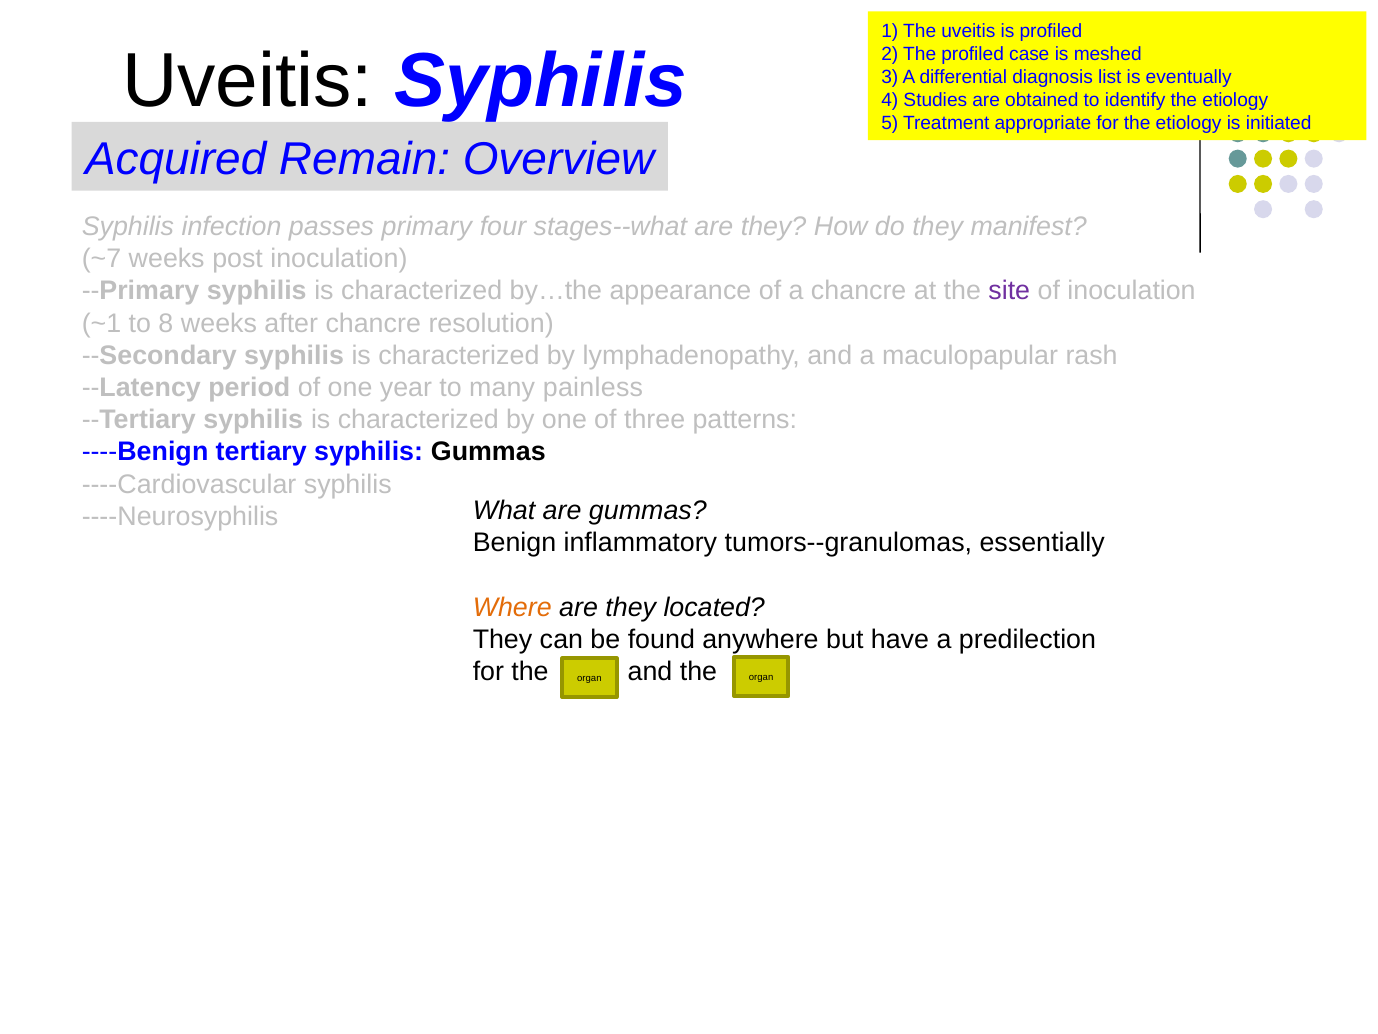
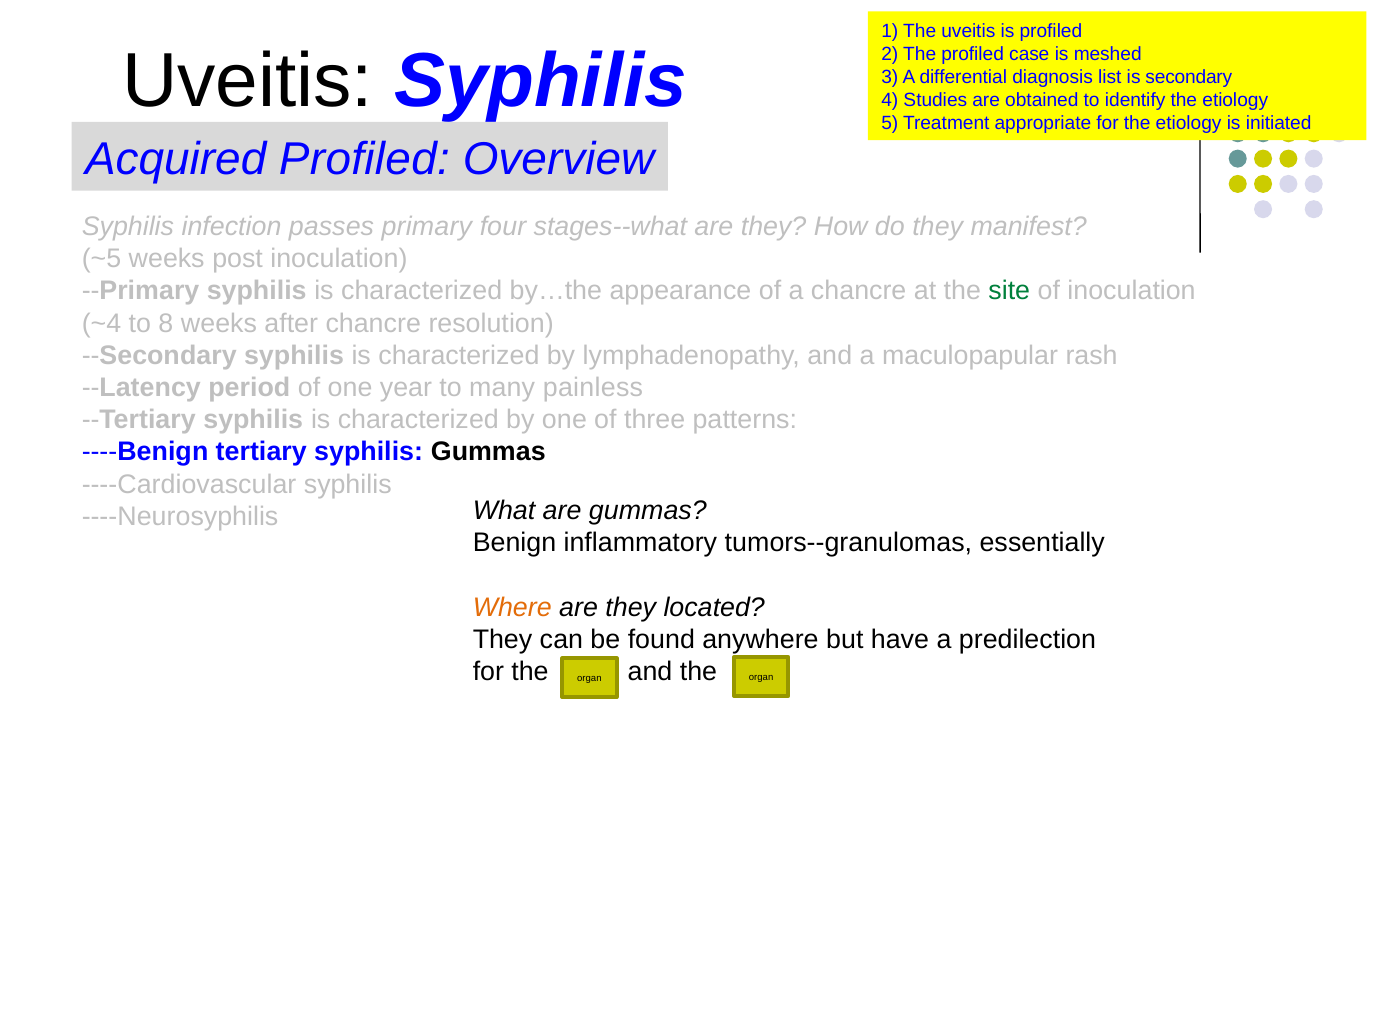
eventually: eventually -> secondary (1189, 77)
Acquired Remain: Remain -> Profiled (364, 159)
~7: ~7 -> ~5 (102, 259)
site colour: purple -> green (1009, 291)
~1: ~1 -> ~4 (102, 323)
